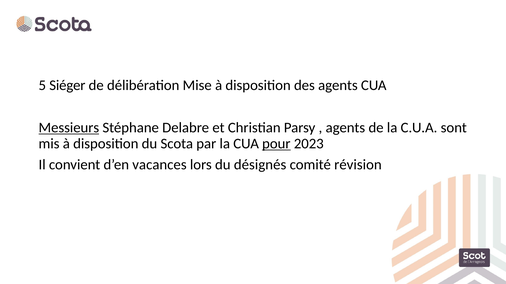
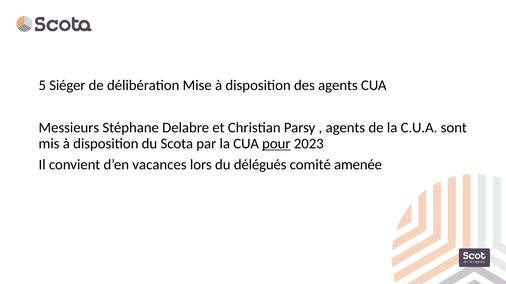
Messieurs underline: present -> none (69, 128)
désignés: désignés -> délégués (260, 165)
révision: révision -> amenée (358, 165)
